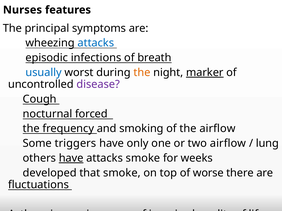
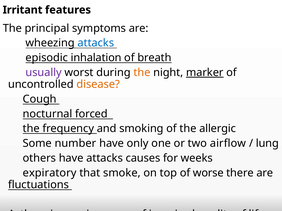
Nurses: Nurses -> Irritant (23, 10)
infections: infections -> inhalation (96, 58)
usually colour: blue -> purple (44, 73)
disease colour: purple -> orange (98, 85)
the airflow: airflow -> allergic (218, 129)
triggers: triggers -> number (75, 144)
have underline: present -> none (71, 158)
attacks smoke: smoke -> causes (143, 158)
developed: developed -> expiratory (50, 173)
